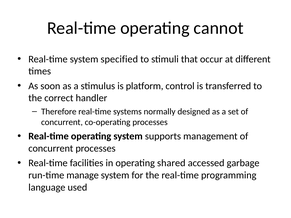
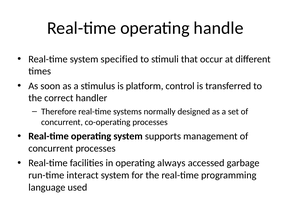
cannot: cannot -> handle (219, 28)
shared: shared -> always (171, 163)
manage: manage -> interact (83, 175)
